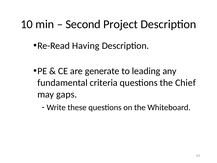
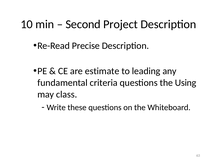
Having: Having -> Precise (86, 46)
generate: generate -> estimate (102, 71)
Chief: Chief -> Using (186, 83)
gaps: gaps -> class (67, 94)
